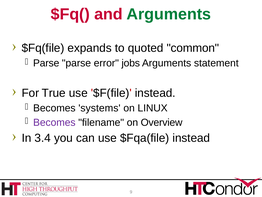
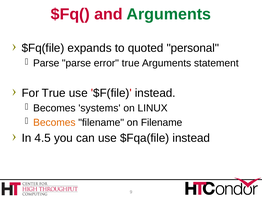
common: common -> personal (193, 48)
error jobs: jobs -> true (131, 63)
Becomes colour: purple -> orange (54, 122)
on Overview: Overview -> Filename (162, 122)
3.4: 3.4 -> 4.5 (43, 138)
